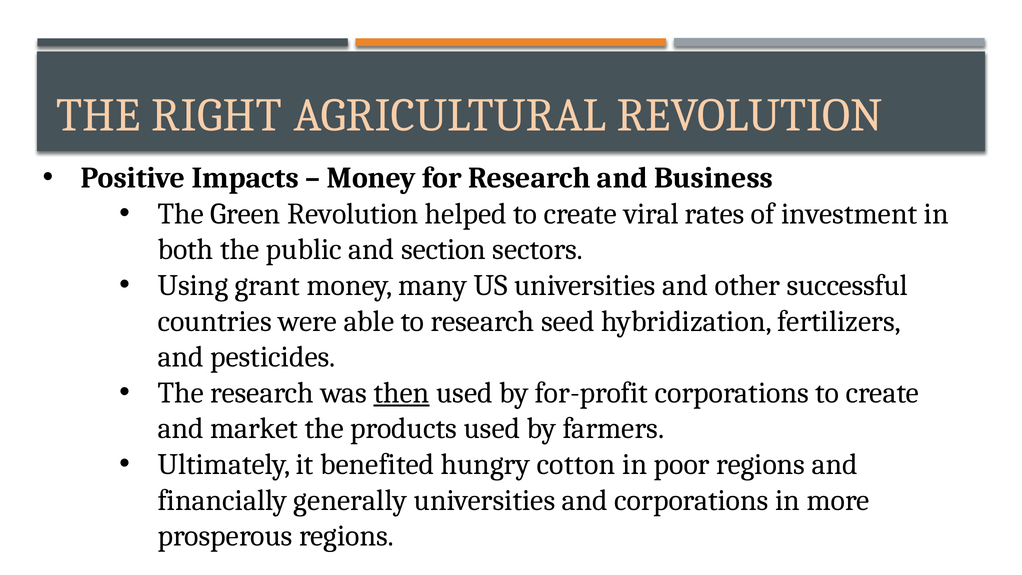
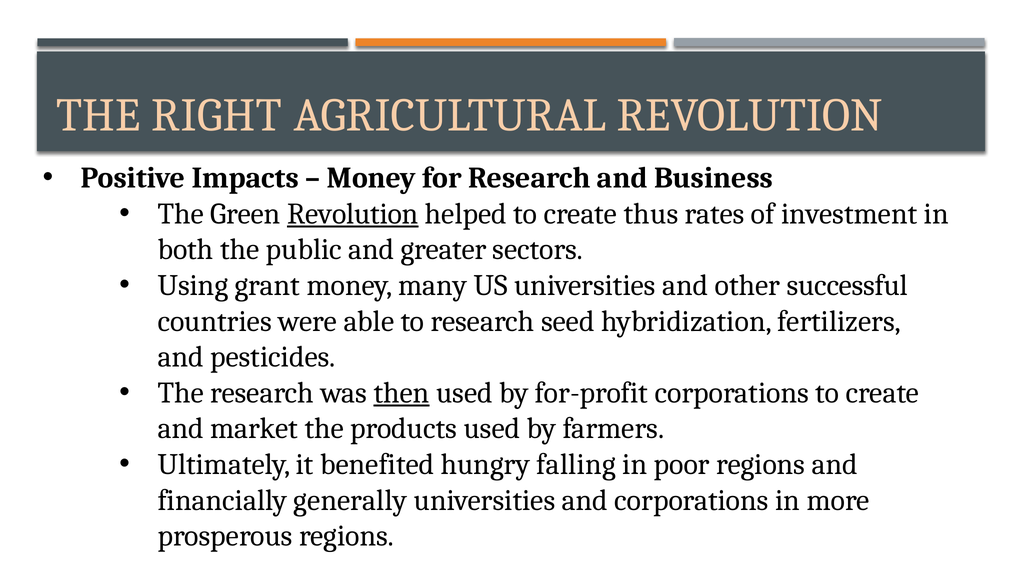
Revolution underline: none -> present (353, 214)
viral: viral -> thus (651, 214)
section: section -> greater (444, 250)
cotton: cotton -> falling (576, 464)
